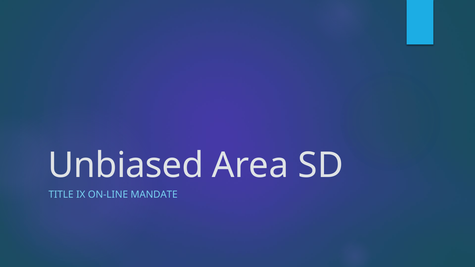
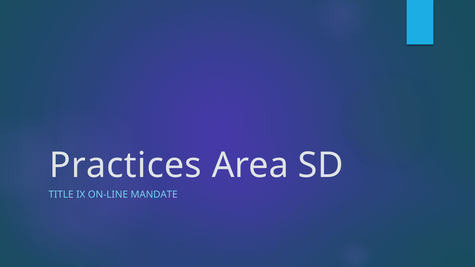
Unbiased: Unbiased -> Practices (125, 165)
